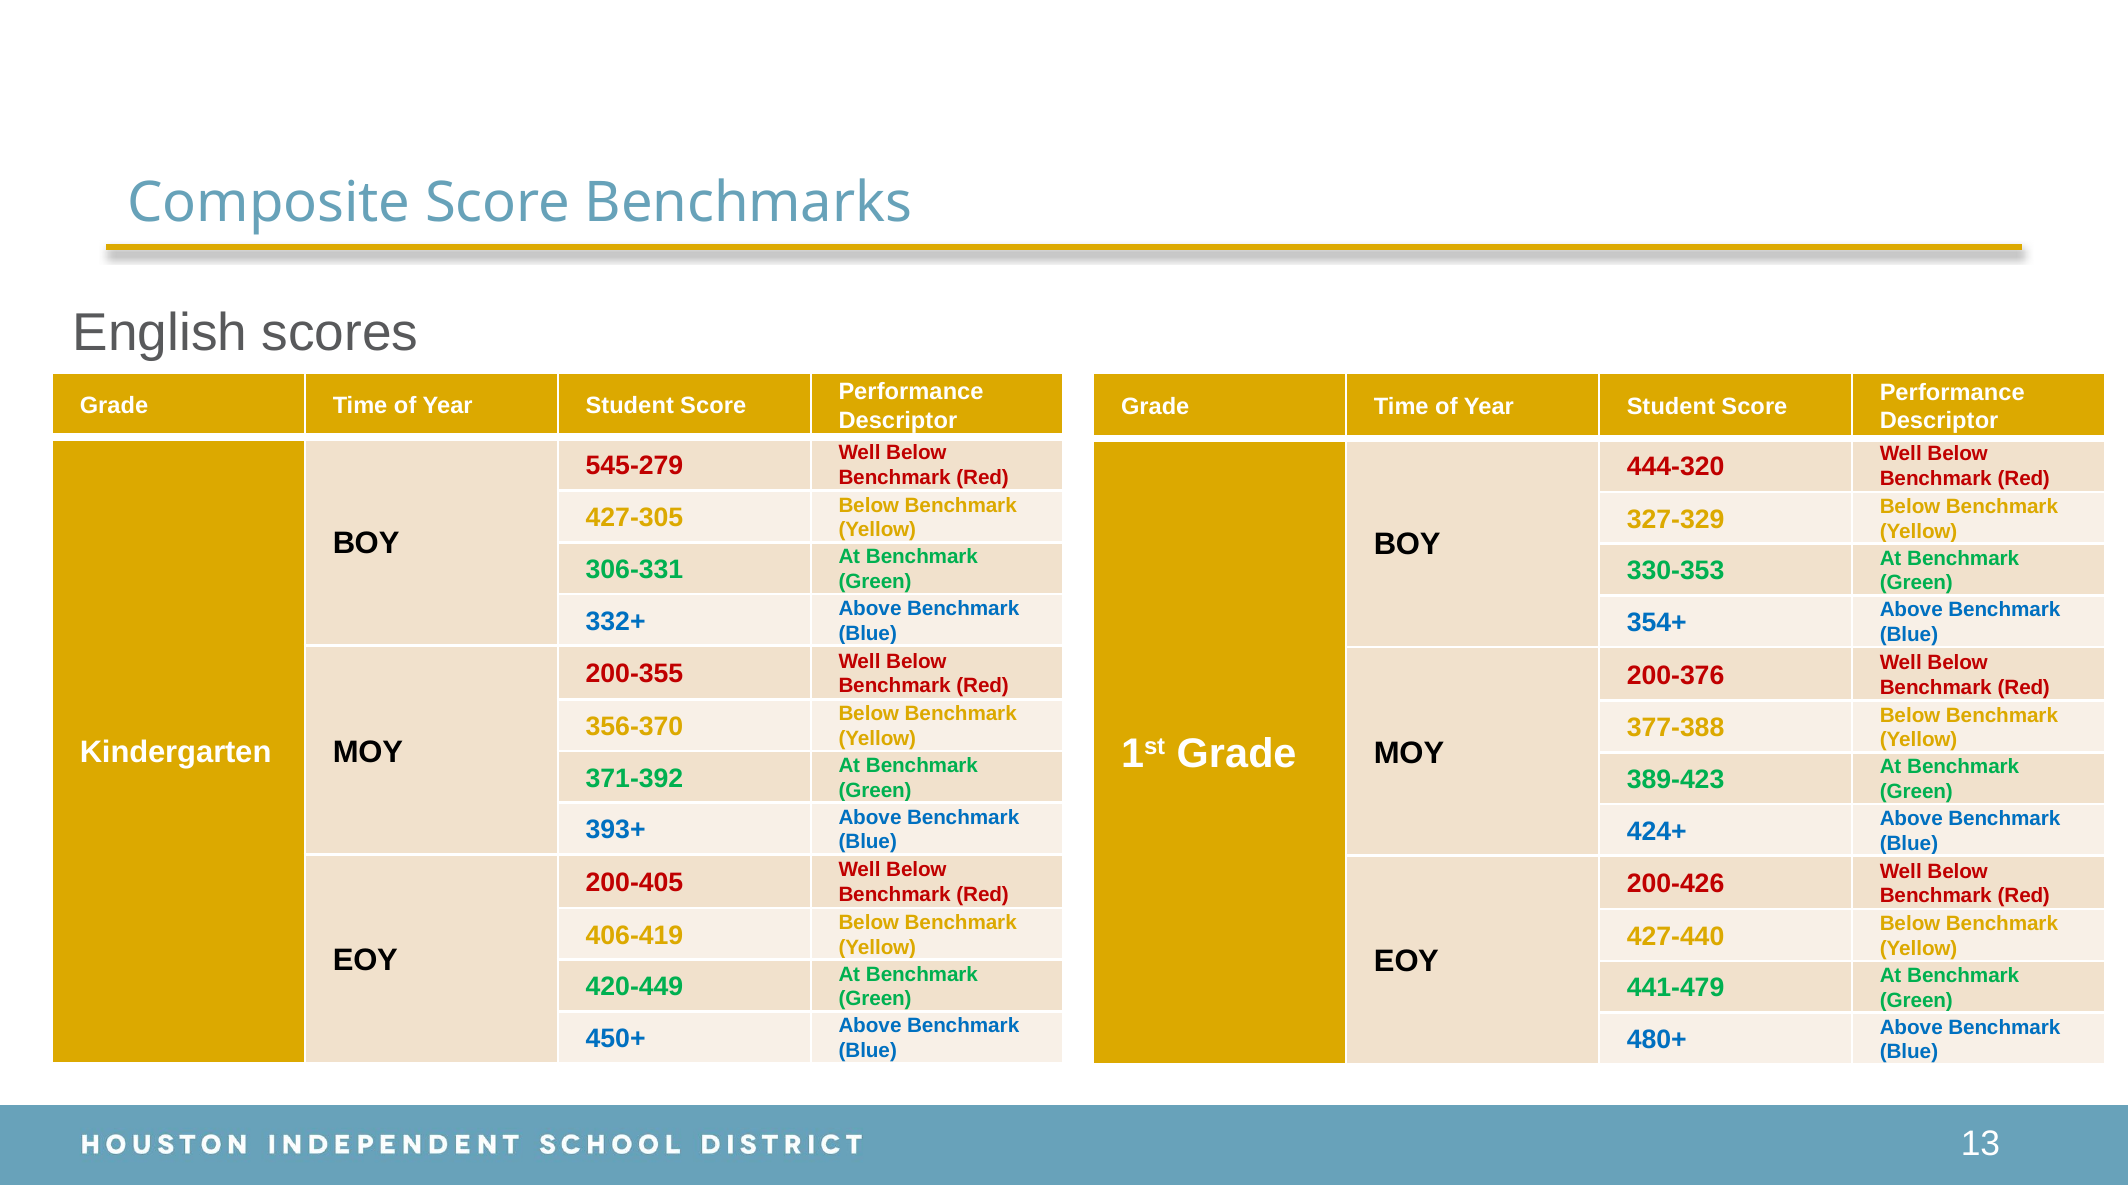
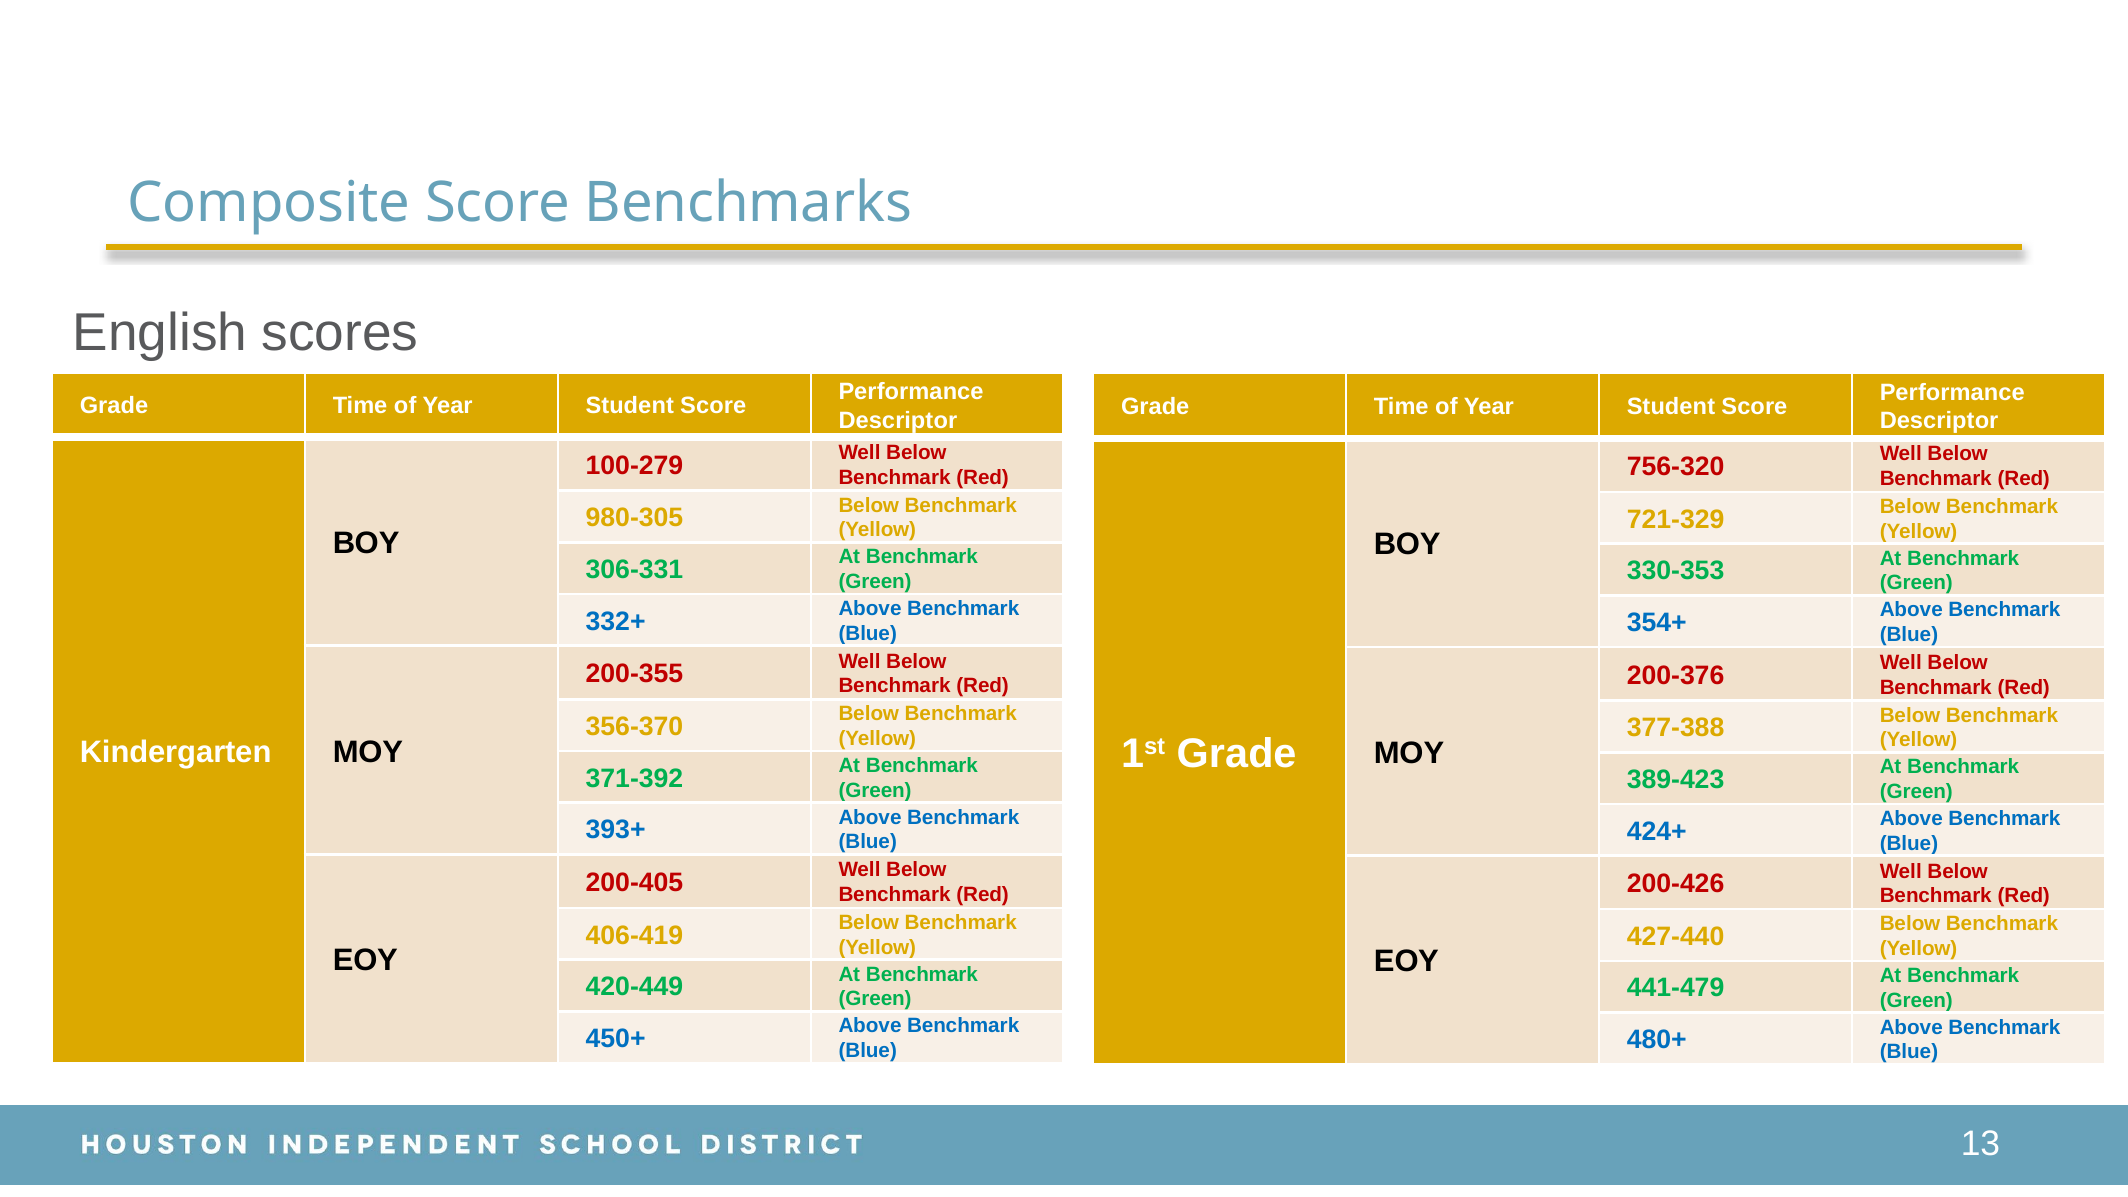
545-279: 545-279 -> 100-279 (634, 465)
444-320: 444-320 -> 756-320 (1676, 467)
427-305: 427-305 -> 980-305 (634, 518)
327-329: 327-329 -> 721-329 (1676, 519)
